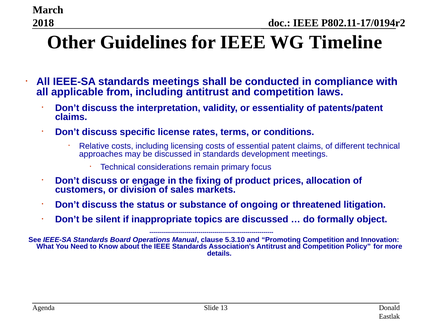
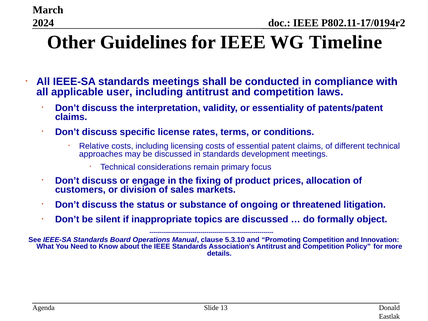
2018: 2018 -> 2024 (43, 23)
from: from -> user (119, 92)
